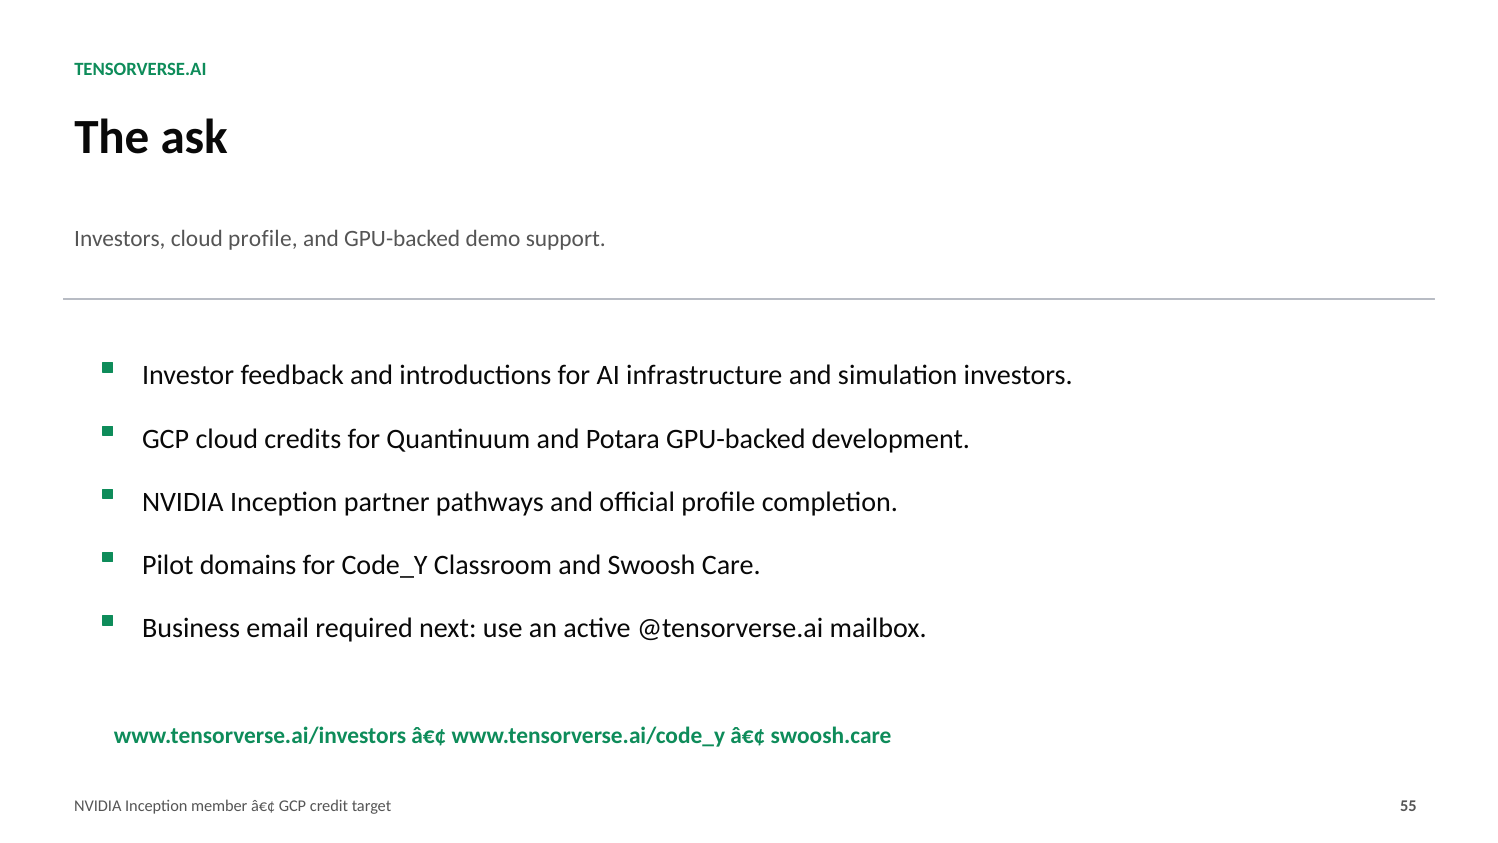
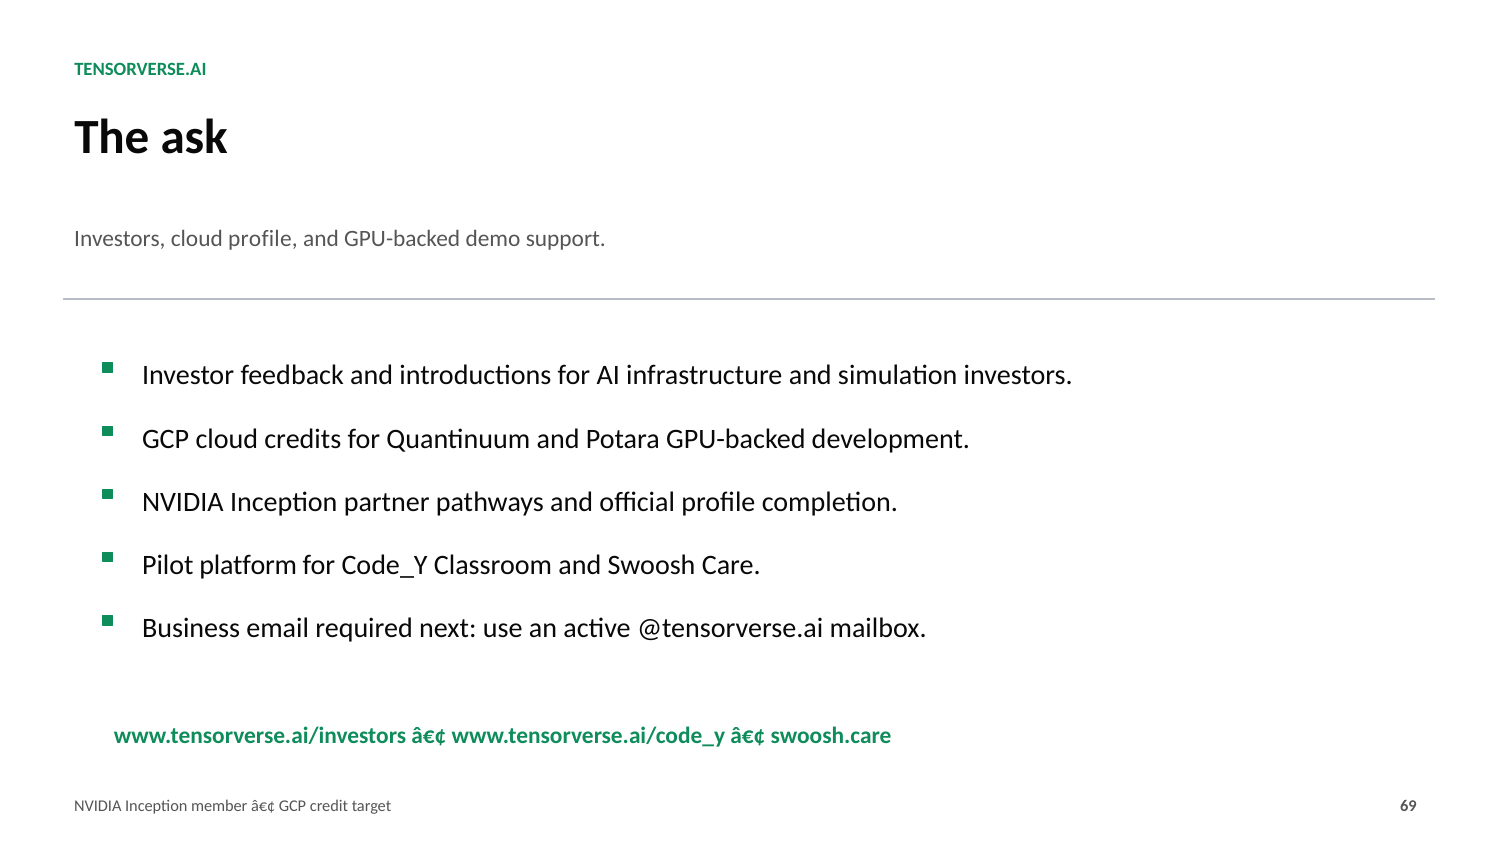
domains: domains -> platform (248, 565)
55: 55 -> 69 (1408, 805)
